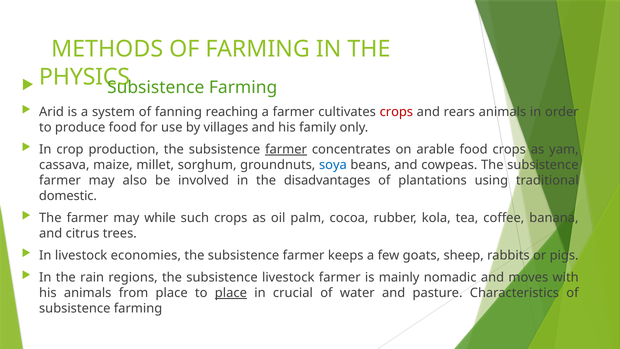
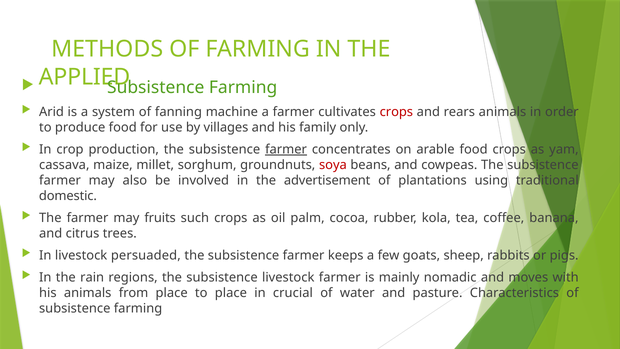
PHYSICS: PHYSICS -> APPLIED (85, 77)
reaching: reaching -> machine (232, 112)
soya colour: blue -> red (333, 165)
disadvantages: disadvantages -> advertisement (327, 180)
while: while -> fruits (160, 218)
economies: economies -> persuaded (146, 255)
place underline: present -> none (231, 293)
